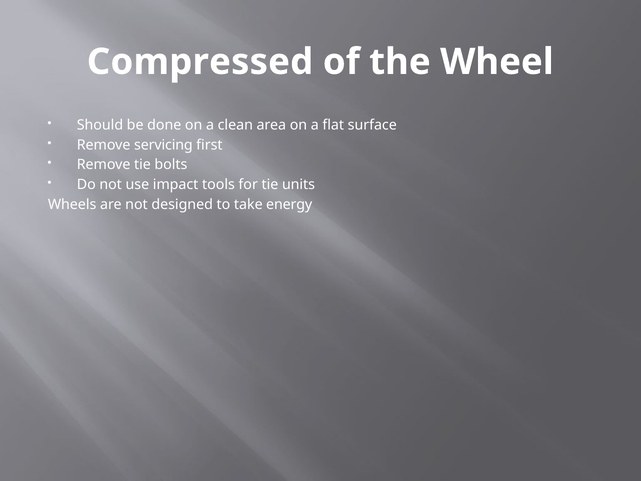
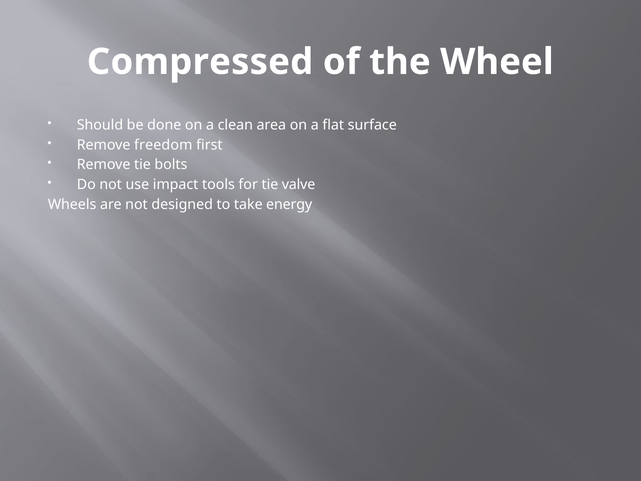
servicing: servicing -> freedom (163, 145)
units: units -> valve (299, 185)
